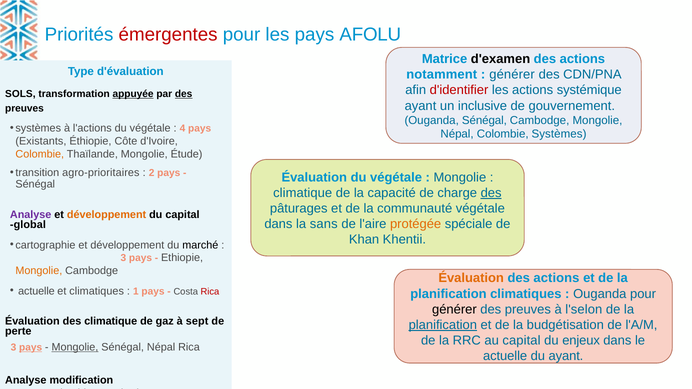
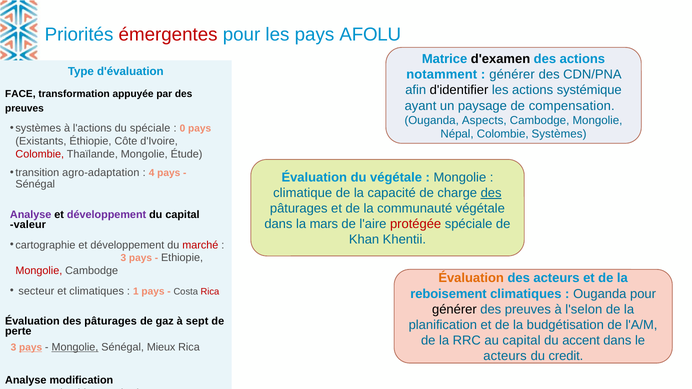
d'identifier colour: red -> black (459, 90)
SOLS: SOLS -> FACE (20, 94)
appuyée underline: present -> none (133, 94)
des underline: present -> none (184, 94)
inclusive: inclusive -> paysage (482, 106)
gouvernement: gouvernement -> compensation (572, 106)
Ouganda Sénégal: Sénégal -> Aspects (484, 120)
végétale: végétale -> spéciale (150, 128)
4: 4 -> 0 (183, 129)
Colombie colour: orange -> red (40, 154)
agro-prioritaires: agro-prioritaires -> agro-adaptation (101, 173)
2: 2 -> 4 (152, 173)
développement colour: orange -> purple (107, 215)
sans: sans -> mars (324, 224)
protégée colour: orange -> red (416, 224)
global: global -> valeur (28, 225)
marché colour: black -> red (200, 245)
Mongolie colour: orange -> red (39, 271)
actions: actions -> acteurs (557, 278)
actuelle: actuelle -> secteur (36, 291)
planification: planification -> reboisement (448, 294)
Évaluation des climatique: climatique -> pâturages (111, 322)
planification underline: present -> none (443, 325)
enjeux: enjeux -> accent (581, 341)
Sénégal Népal: Népal -> Mieux (161, 347)
actuelle: actuelle -> acteurs (505, 356)
du ayant: ayant -> credit (566, 356)
